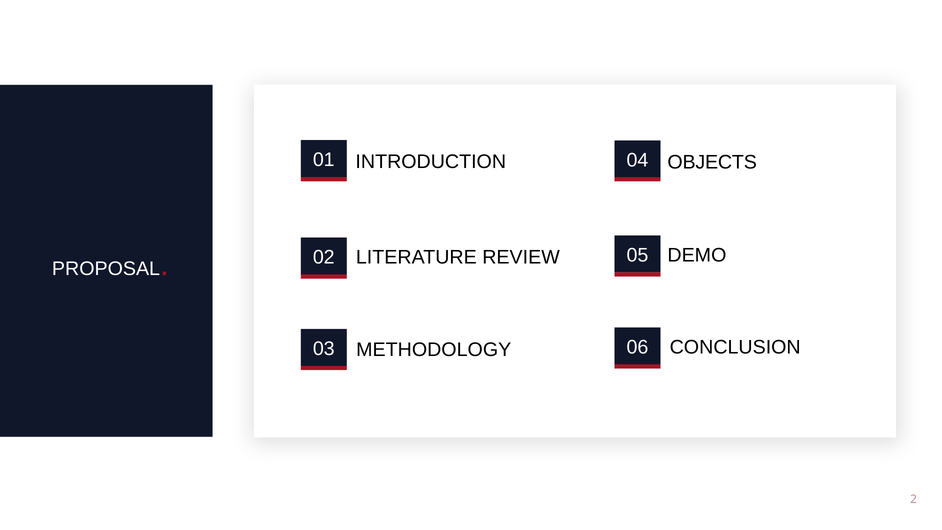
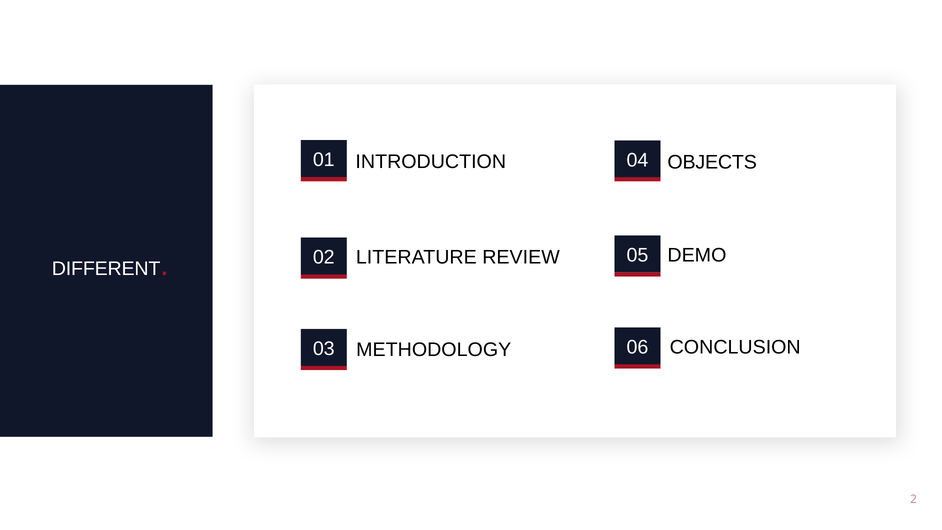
PROPOSAL: PROPOSAL -> DIFFERENT (106, 269)
